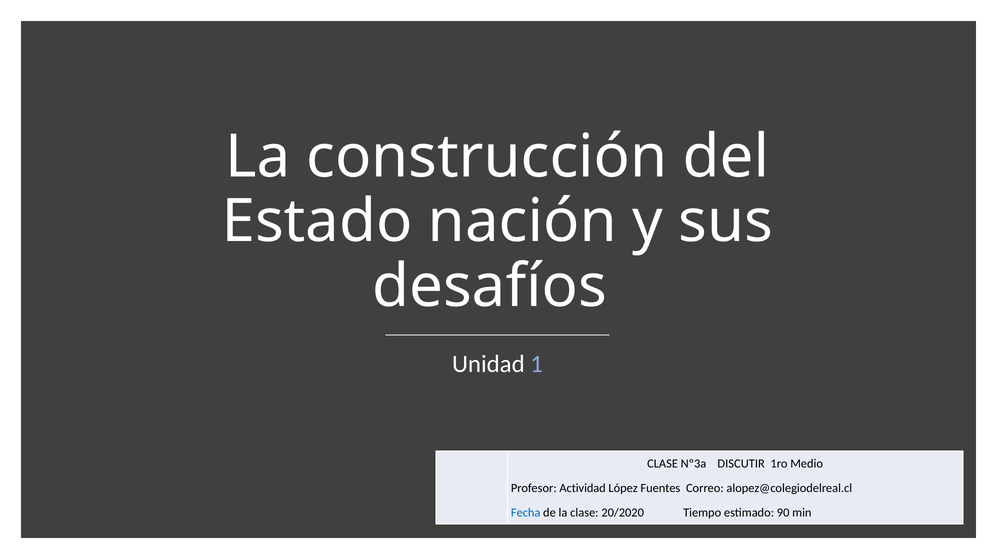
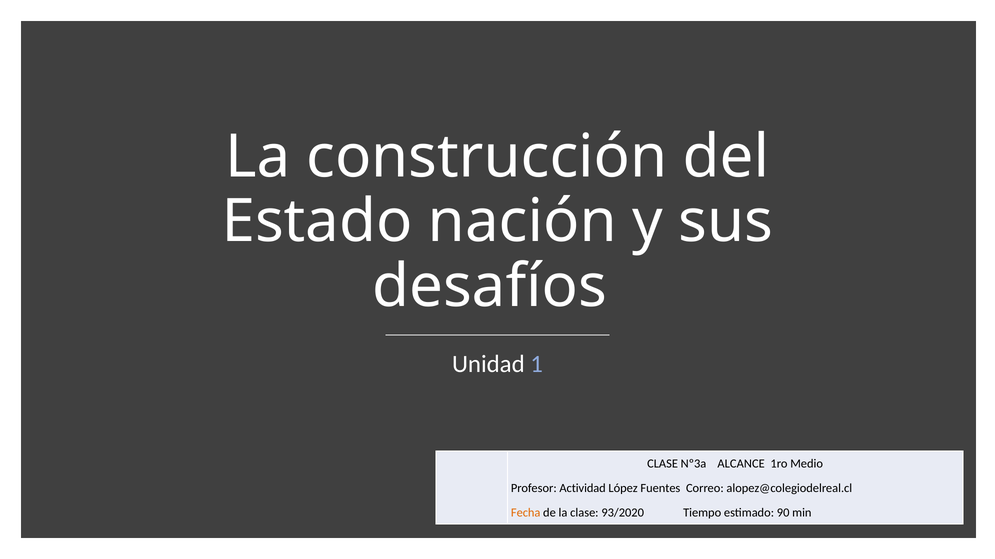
DISCUTIR: DISCUTIR -> ALCANCE (741, 464)
Fecha colour: blue -> orange (526, 513)
20/2020: 20/2020 -> 93/2020 (623, 513)
